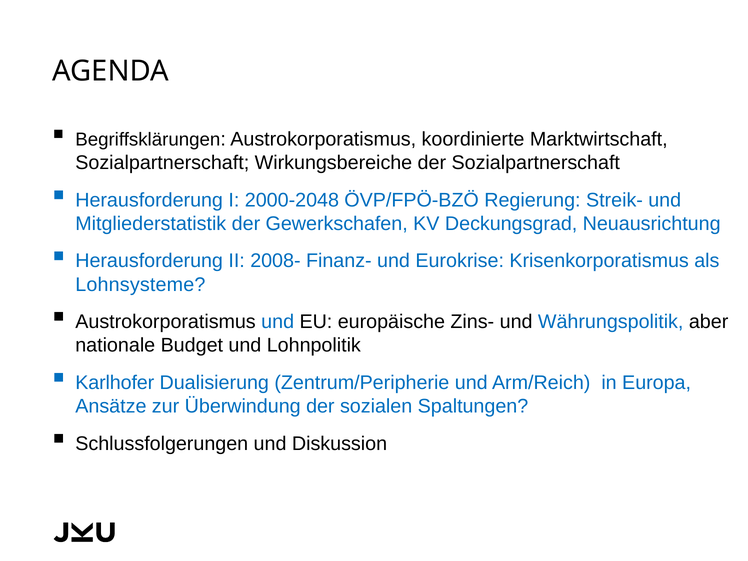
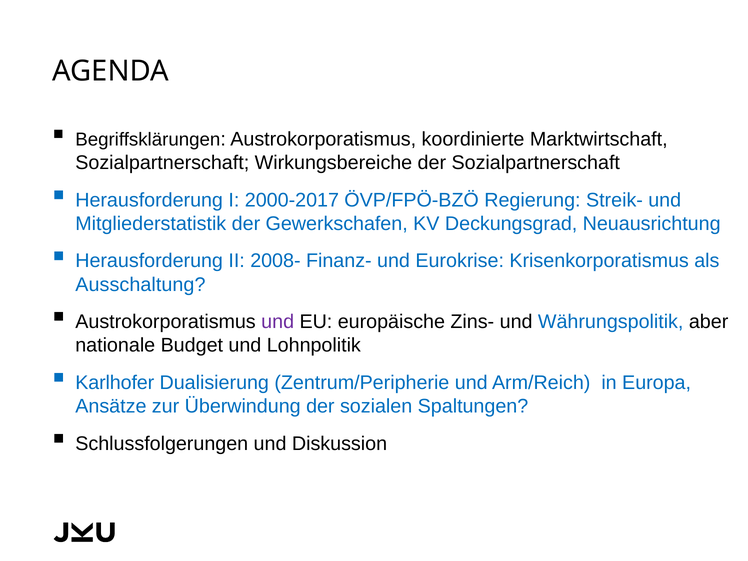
2000-2048: 2000-2048 -> 2000-2017 (292, 200)
Lohnsysteme: Lohnsysteme -> Ausschaltung (140, 285)
und colour: blue -> purple (278, 322)
